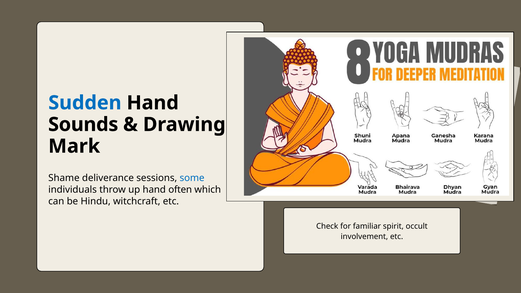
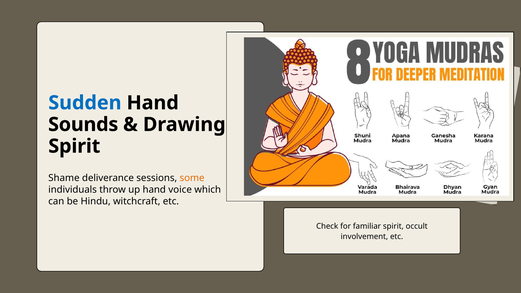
Mark: Mark -> Spirit (74, 146)
some colour: blue -> orange (192, 178)
often: often -> voice (180, 190)
